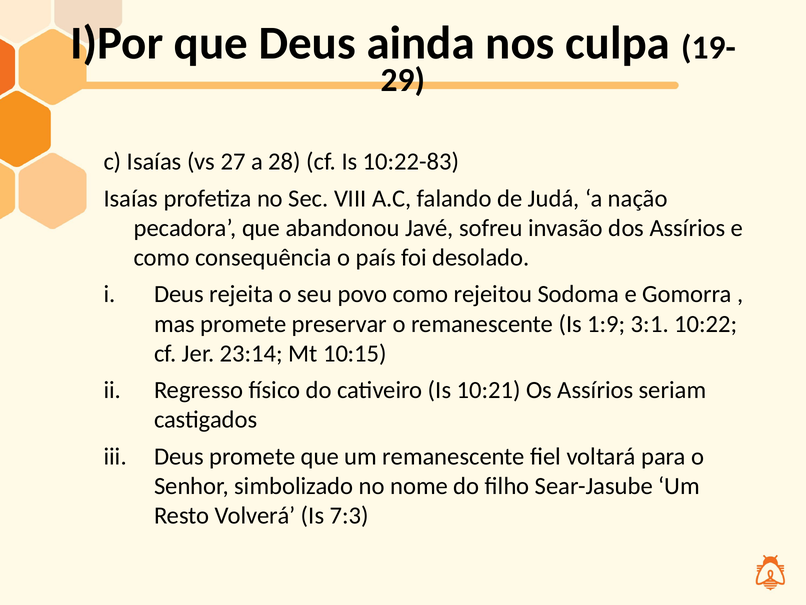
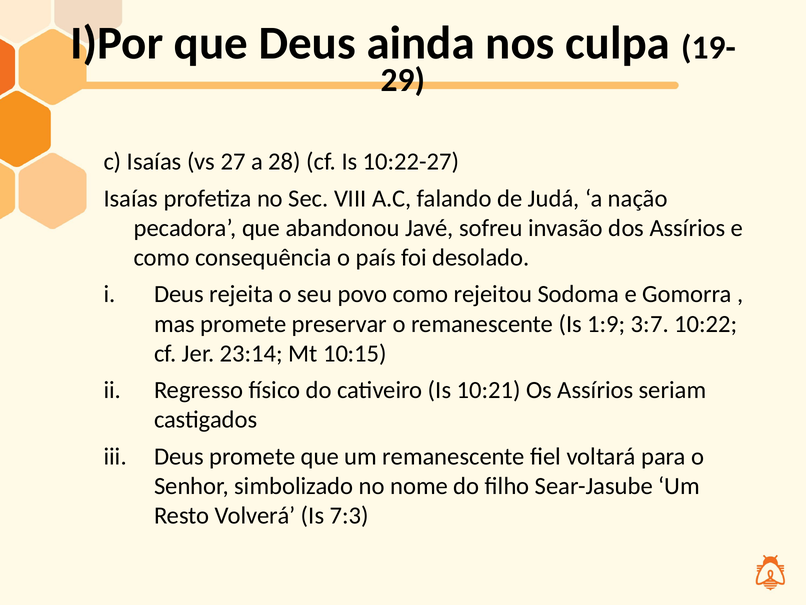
10:22-83: 10:22-83 -> 10:22-27 (411, 162)
3:1: 3:1 -> 3:7 (650, 324)
